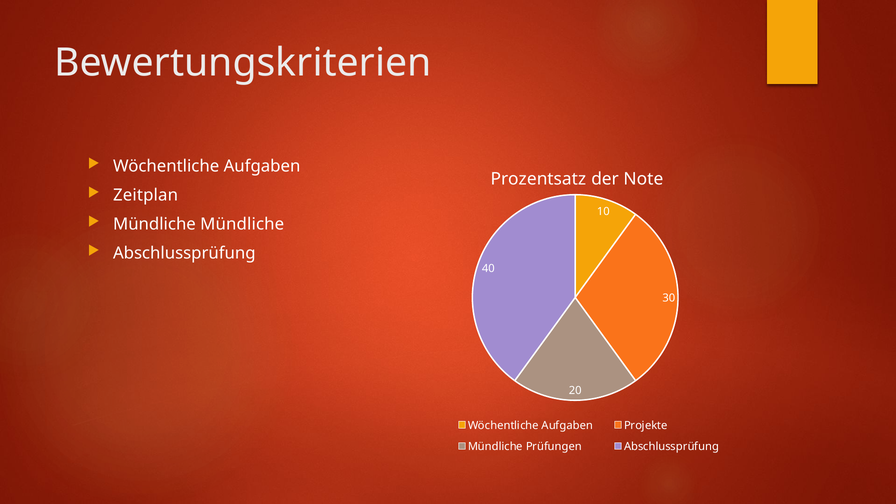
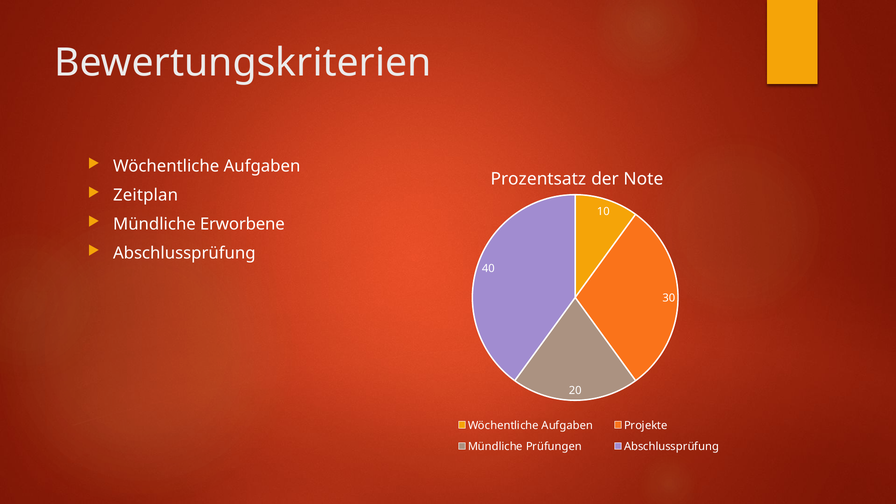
Mündliche Mündliche: Mündliche -> Erworbene (242, 224)
